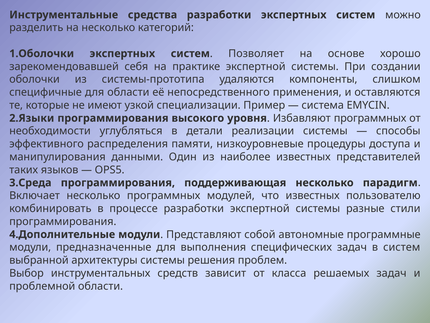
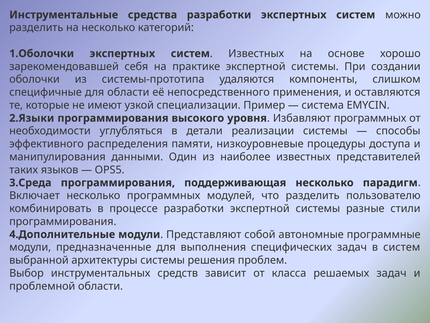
Позволяет: Позволяет -> Известных (256, 53)
что известных: известных -> разделить (313, 195)
